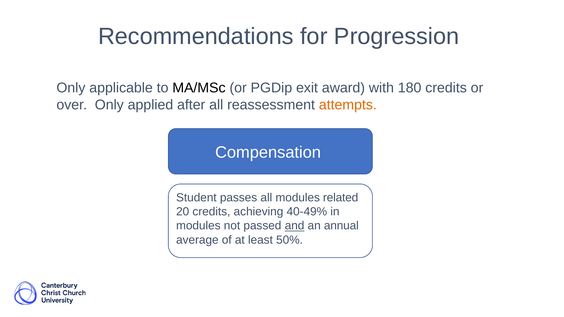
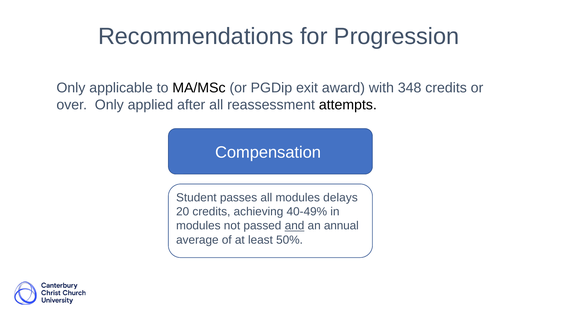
180: 180 -> 348 (410, 88)
attempts colour: orange -> black (348, 105)
related: related -> delays (340, 198)
